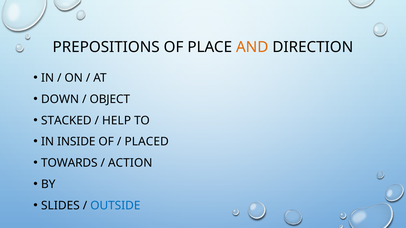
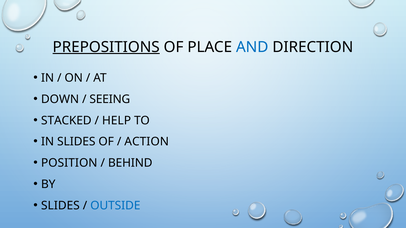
PREPOSITIONS underline: none -> present (106, 47)
AND colour: orange -> blue (252, 47)
OBJECT: OBJECT -> SEEING (110, 99)
IN INSIDE: INSIDE -> SLIDES (76, 142)
PLACED: PLACED -> ACTION (147, 142)
TOWARDS: TOWARDS -> POSITION (69, 163)
ACTION: ACTION -> BEHIND (130, 163)
